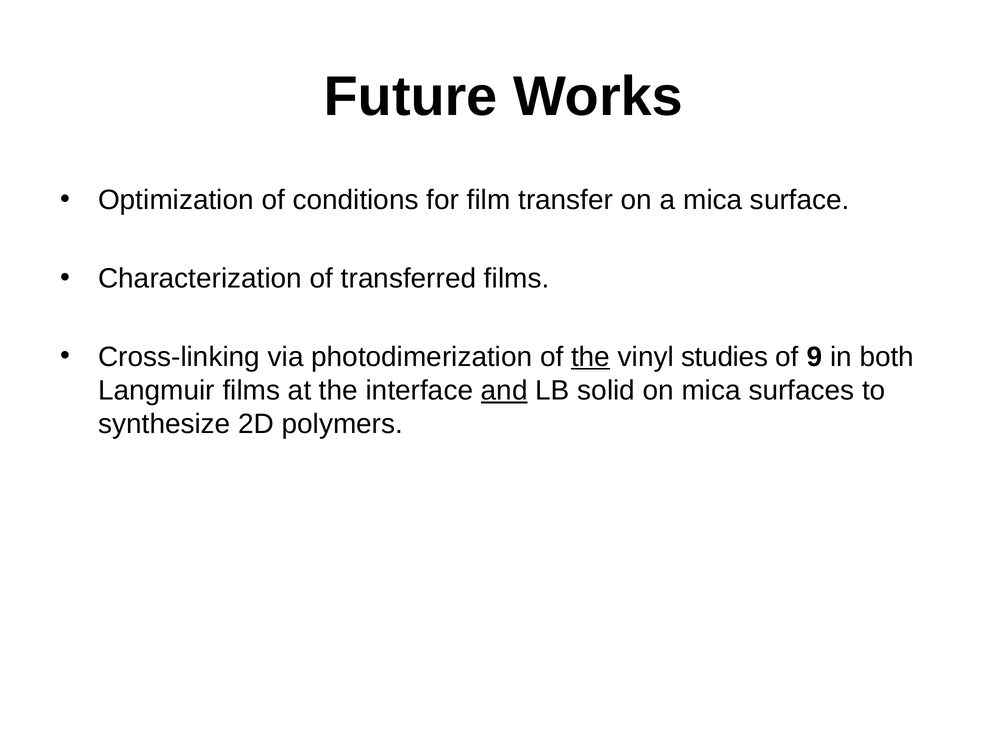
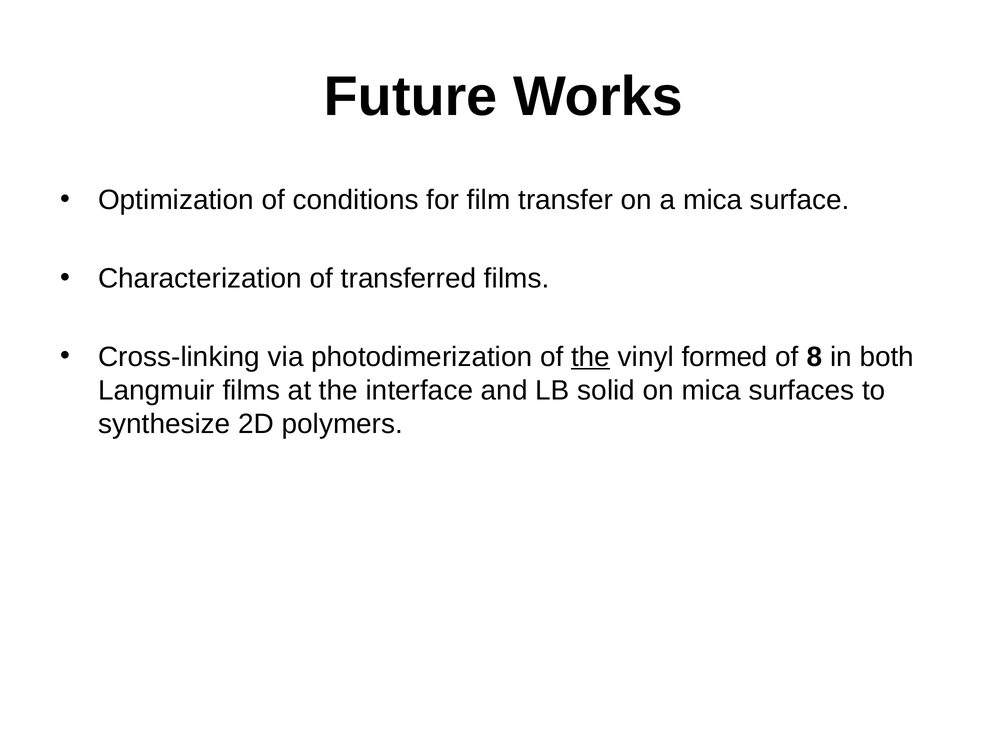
studies: studies -> formed (725, 357)
9: 9 -> 8 (815, 357)
and underline: present -> none (504, 391)
